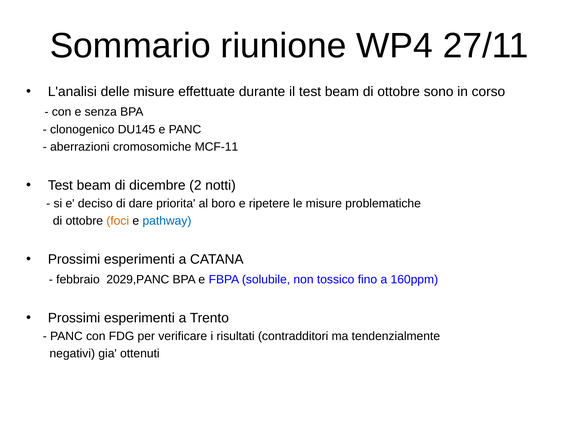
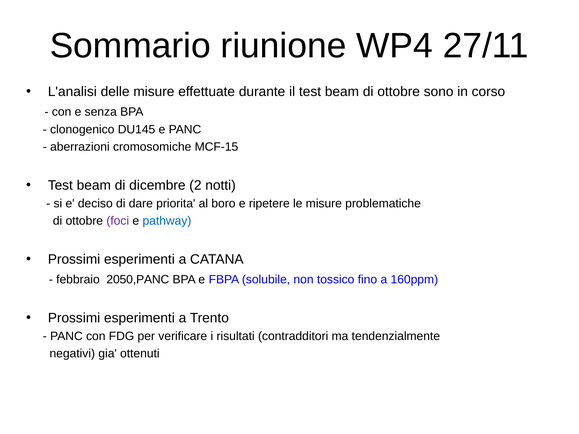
MCF-11: MCF-11 -> MCF-15 (216, 147)
foci colour: orange -> purple (118, 221)
2029,PANC: 2029,PANC -> 2050,PANC (138, 280)
